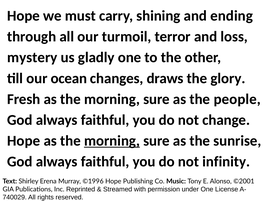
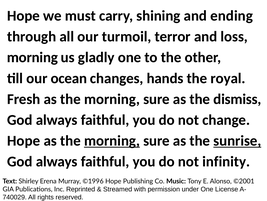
mystery: mystery -> morning (32, 57)
draws: draws -> hands (165, 78)
glory: glory -> royal (228, 78)
people: people -> dismiss (237, 99)
sunrise underline: none -> present (237, 140)
